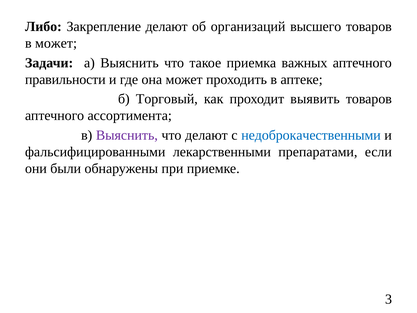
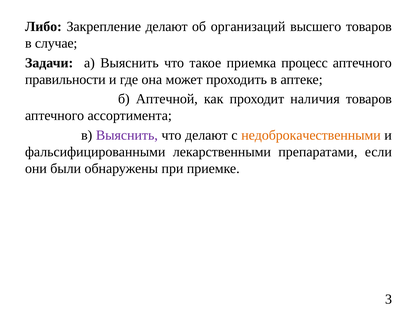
в может: может -> случае (56, 43)
важных: важных -> процесс (305, 63)
Торговый: Торговый -> Аптечной (167, 99)
выявить: выявить -> наличия (315, 99)
недоброкачественными colour: blue -> orange (311, 135)
